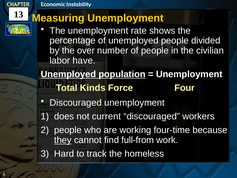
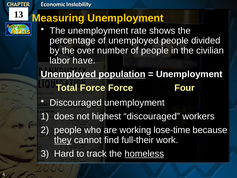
Total Kinds: Kinds -> Force (93, 88)
current: current -> highest (107, 116)
four-time: four-time -> lose-time (172, 130)
full-from: full-from -> full-their (138, 140)
homeless underline: none -> present (144, 154)
